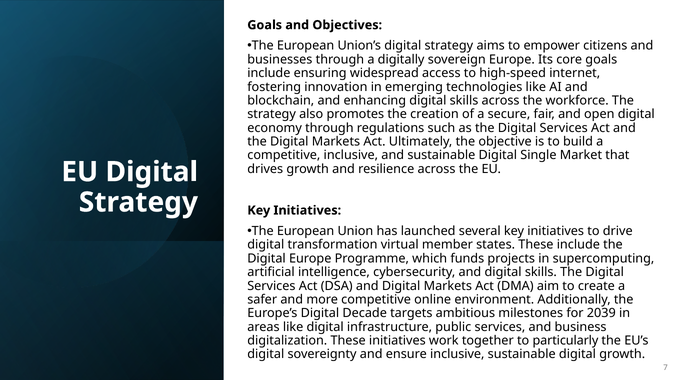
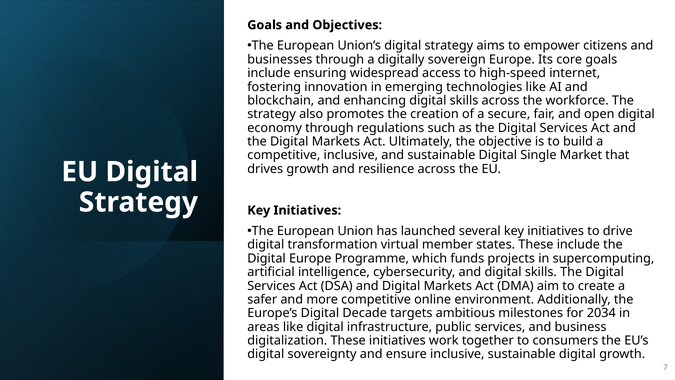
2039: 2039 -> 2034 (601, 313)
particularly: particularly -> consumers (565, 340)
